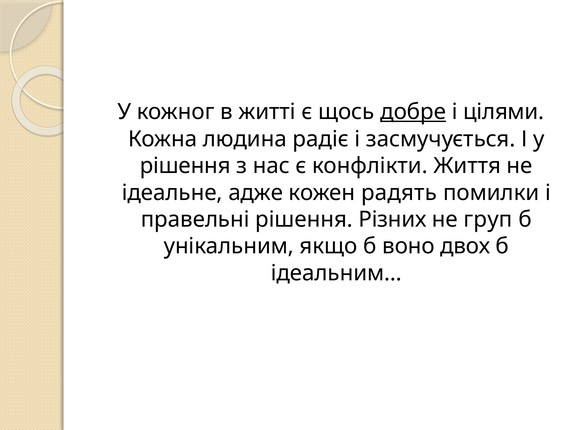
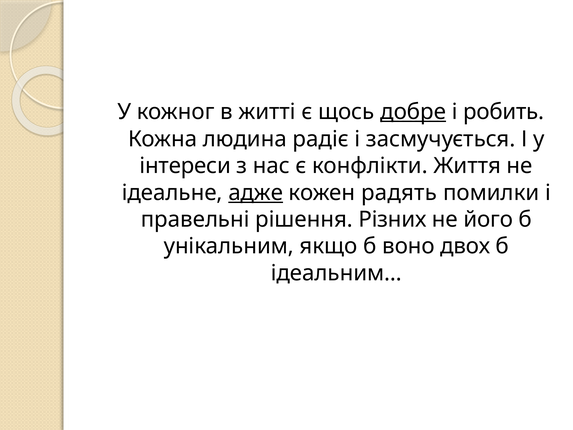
цілями: цілями -> робить (504, 112)
рішення: рішення -> інтереси (185, 166)
адже underline: none -> present (256, 193)
груп: груп -> його (488, 219)
